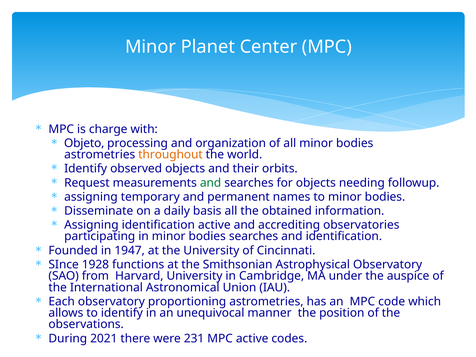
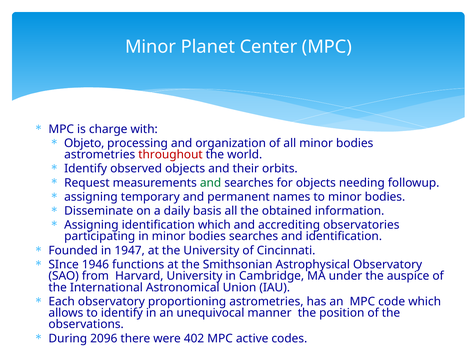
throughout colour: orange -> red (171, 155)
identification active: active -> which (214, 225)
1928: 1928 -> 1946 (95, 265)
2021: 2021 -> 2096 (104, 338)
231: 231 -> 402 (194, 338)
